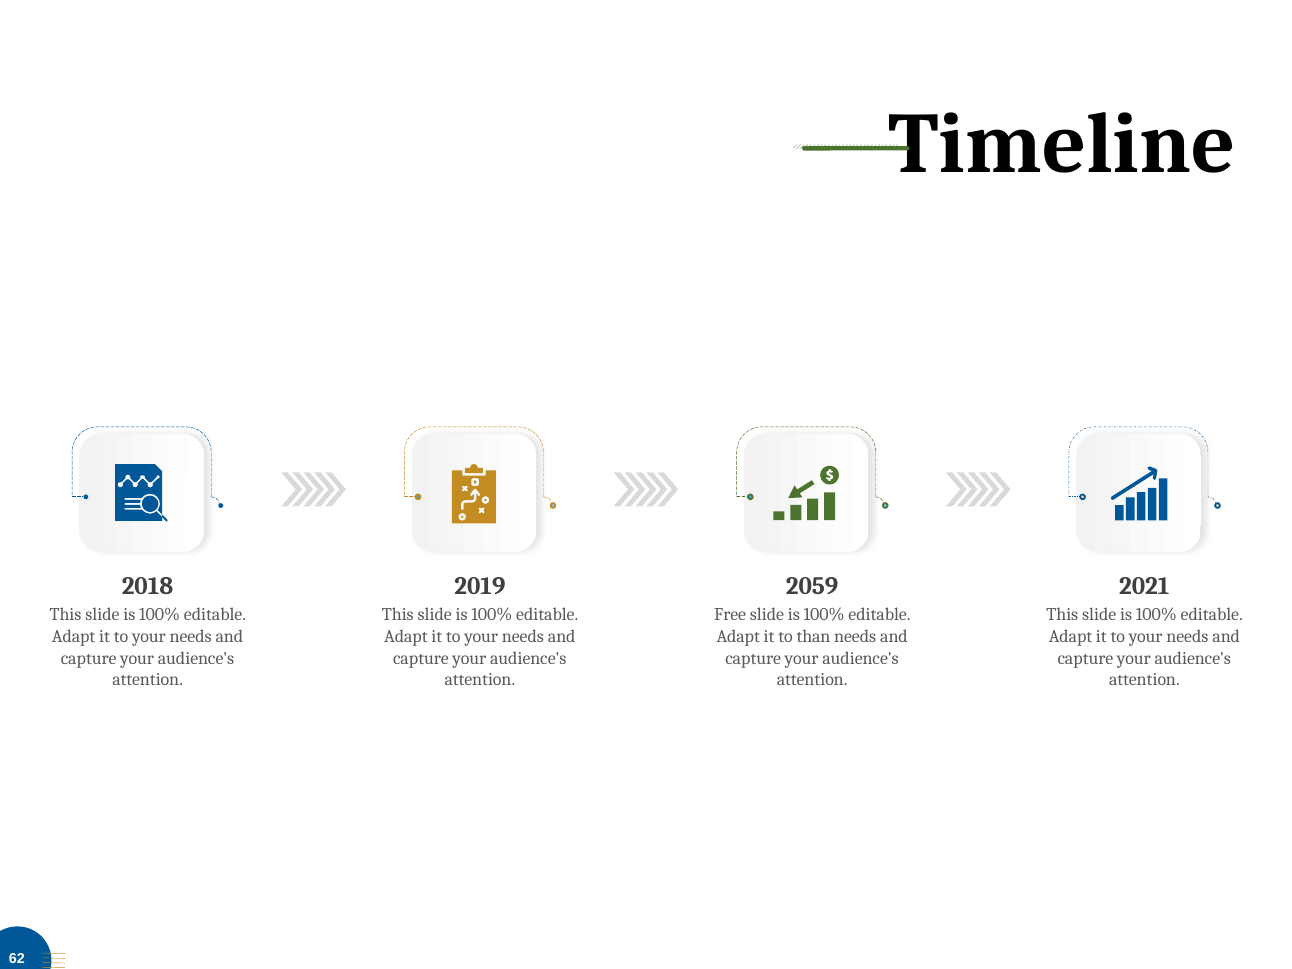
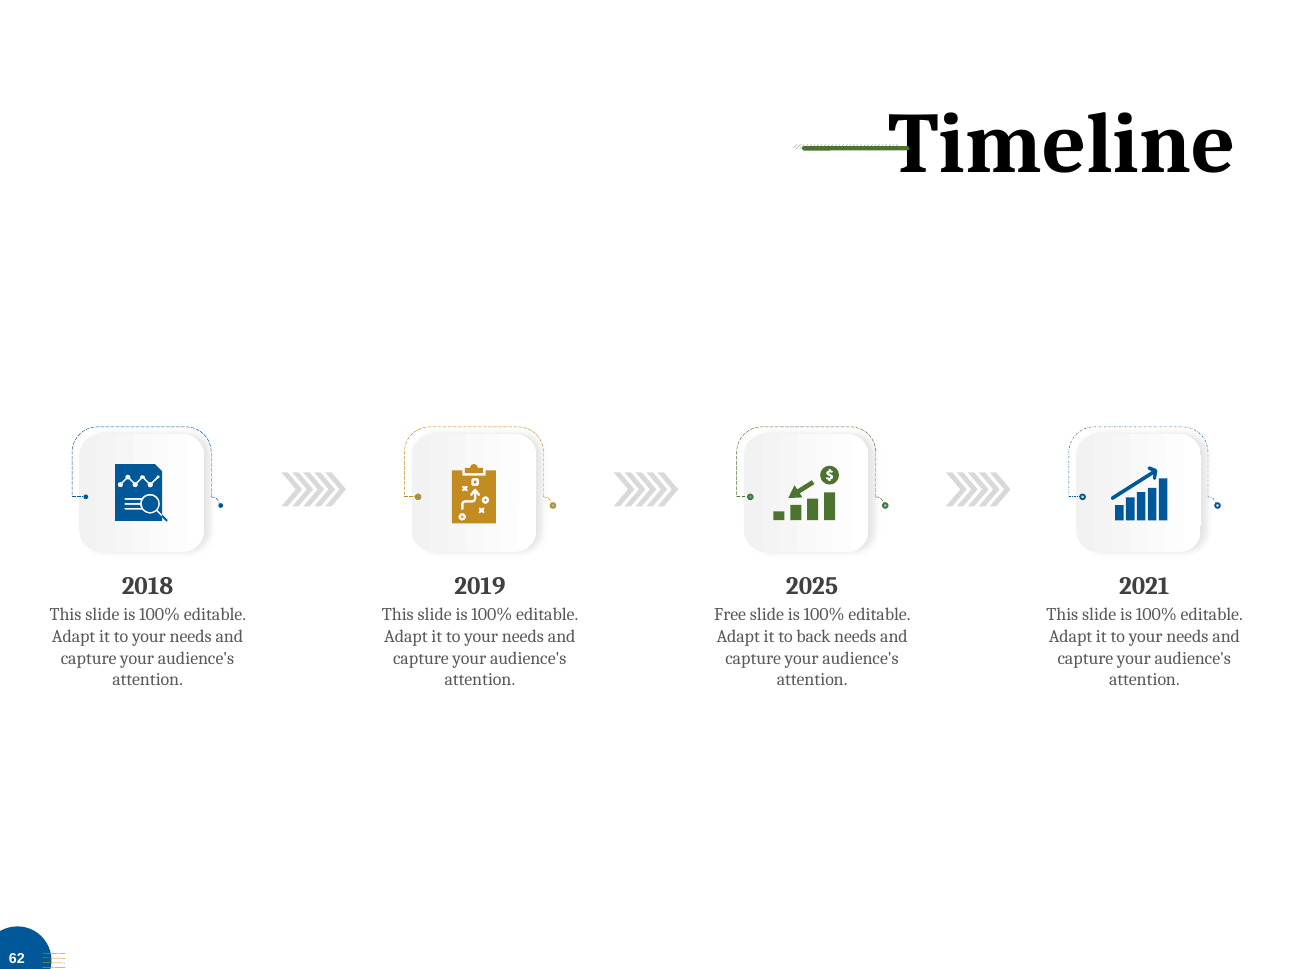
2059: 2059 -> 2025 (812, 586)
than: than -> back (814, 637)
